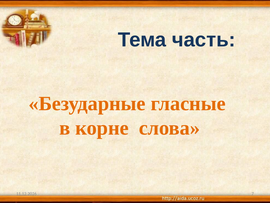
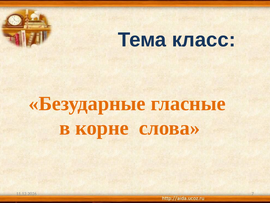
часть: часть -> класс (204, 40)
